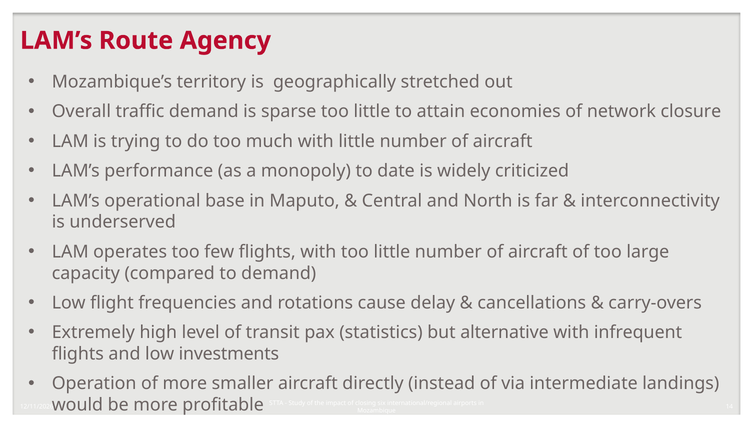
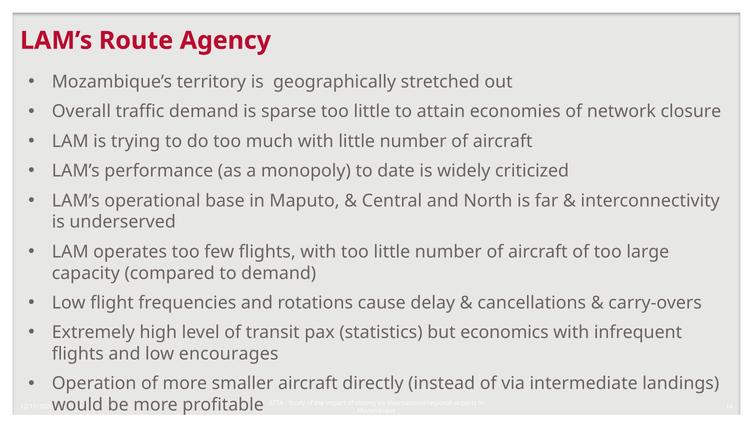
alternative: alternative -> economics (504, 333)
investments: investments -> encourages (229, 354)
